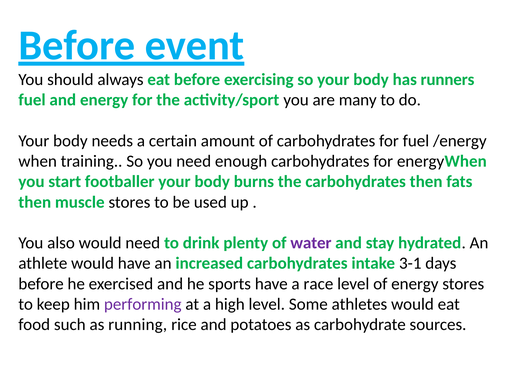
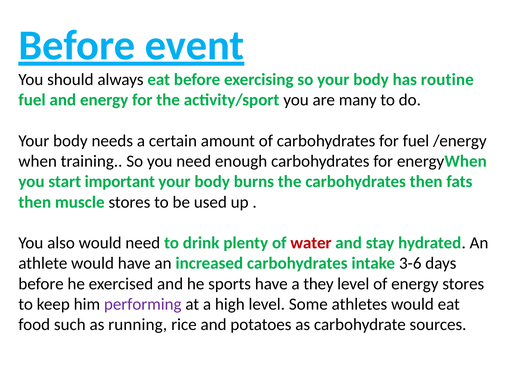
runners: runners -> routine (447, 80)
footballer: footballer -> important (120, 182)
water colour: purple -> red (311, 243)
3-1: 3-1 -> 3-6 (410, 264)
race: race -> they (318, 284)
